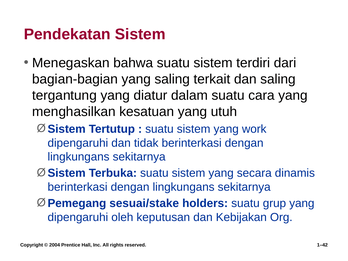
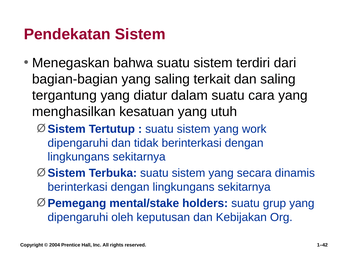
sesuai/stake: sesuai/stake -> mental/stake (144, 203)
